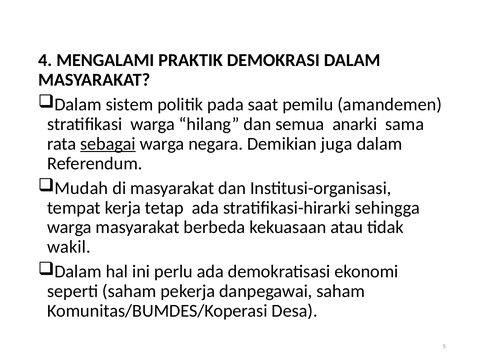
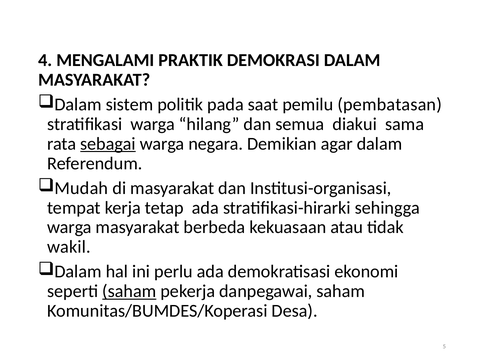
amandemen: amandemen -> pembatasan (390, 105)
anarki: anarki -> diakui (355, 124)
juga: juga -> agar (337, 144)
saham underline: none -> present (129, 291)
